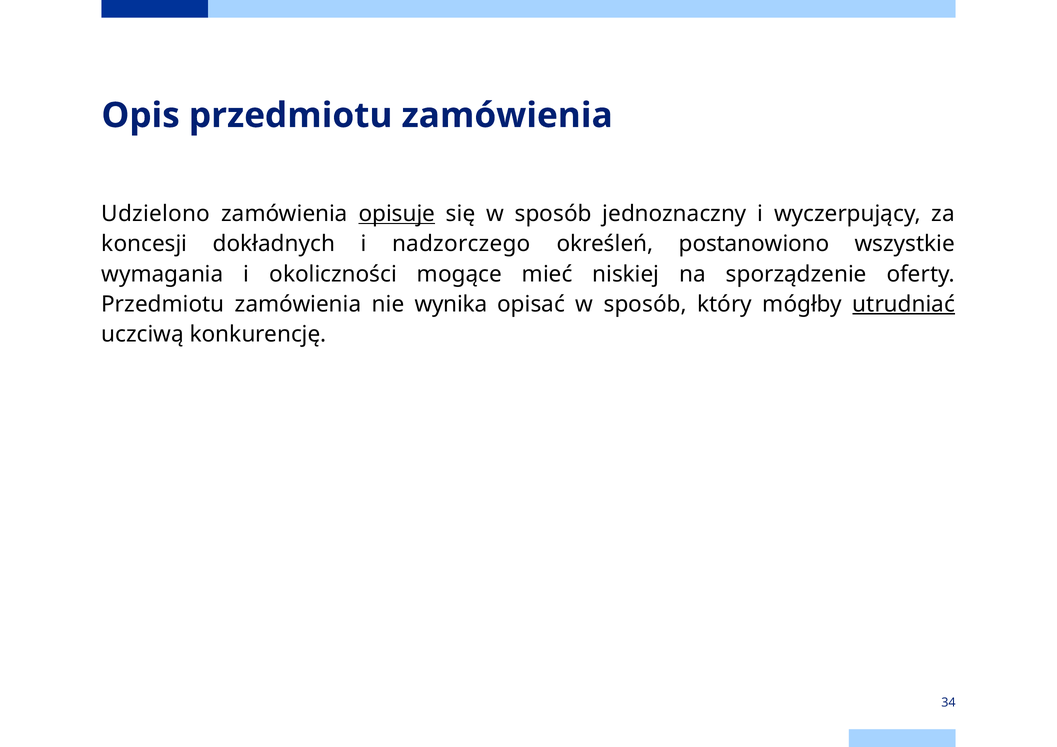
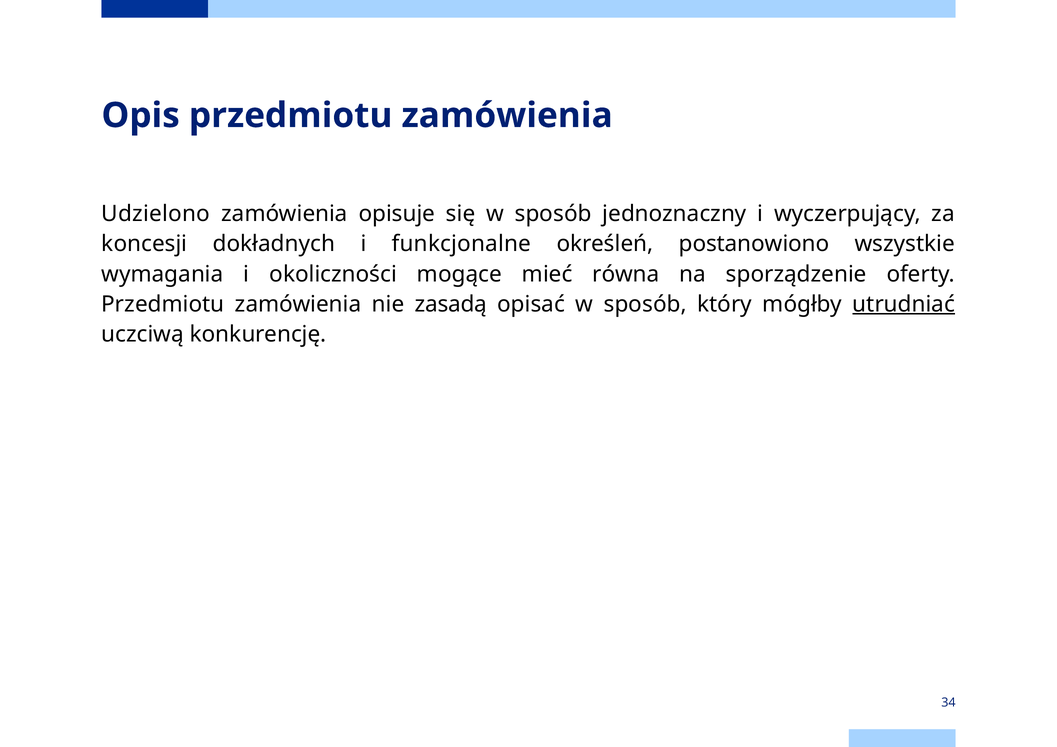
opisuje underline: present -> none (397, 214)
nadzorczego: nadzorczego -> funkcjonalne (461, 244)
niskiej: niskiej -> równa (626, 274)
wynika: wynika -> zasadą (451, 304)
